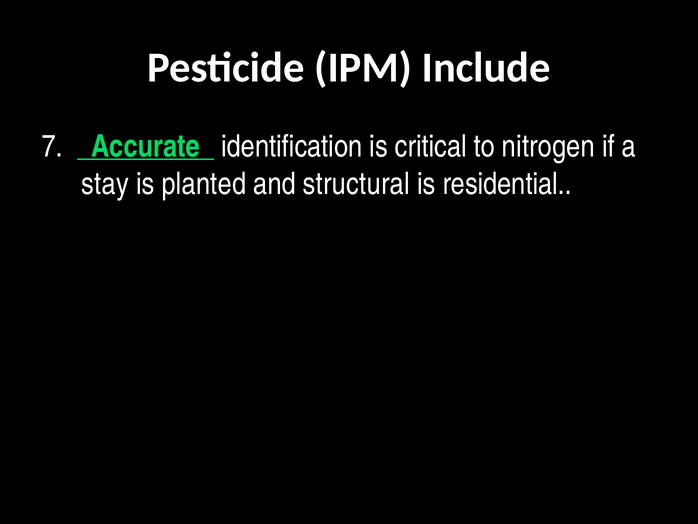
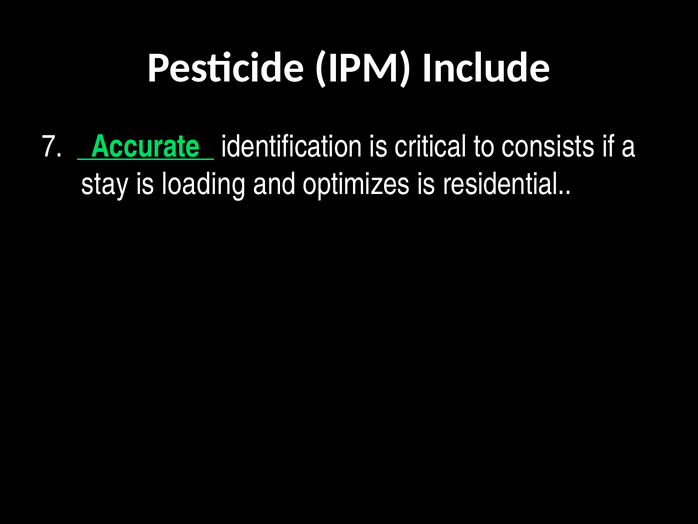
nitrogen: nitrogen -> consists (548, 146)
planted: planted -> loading (204, 184)
structural: structural -> optimizes (357, 184)
